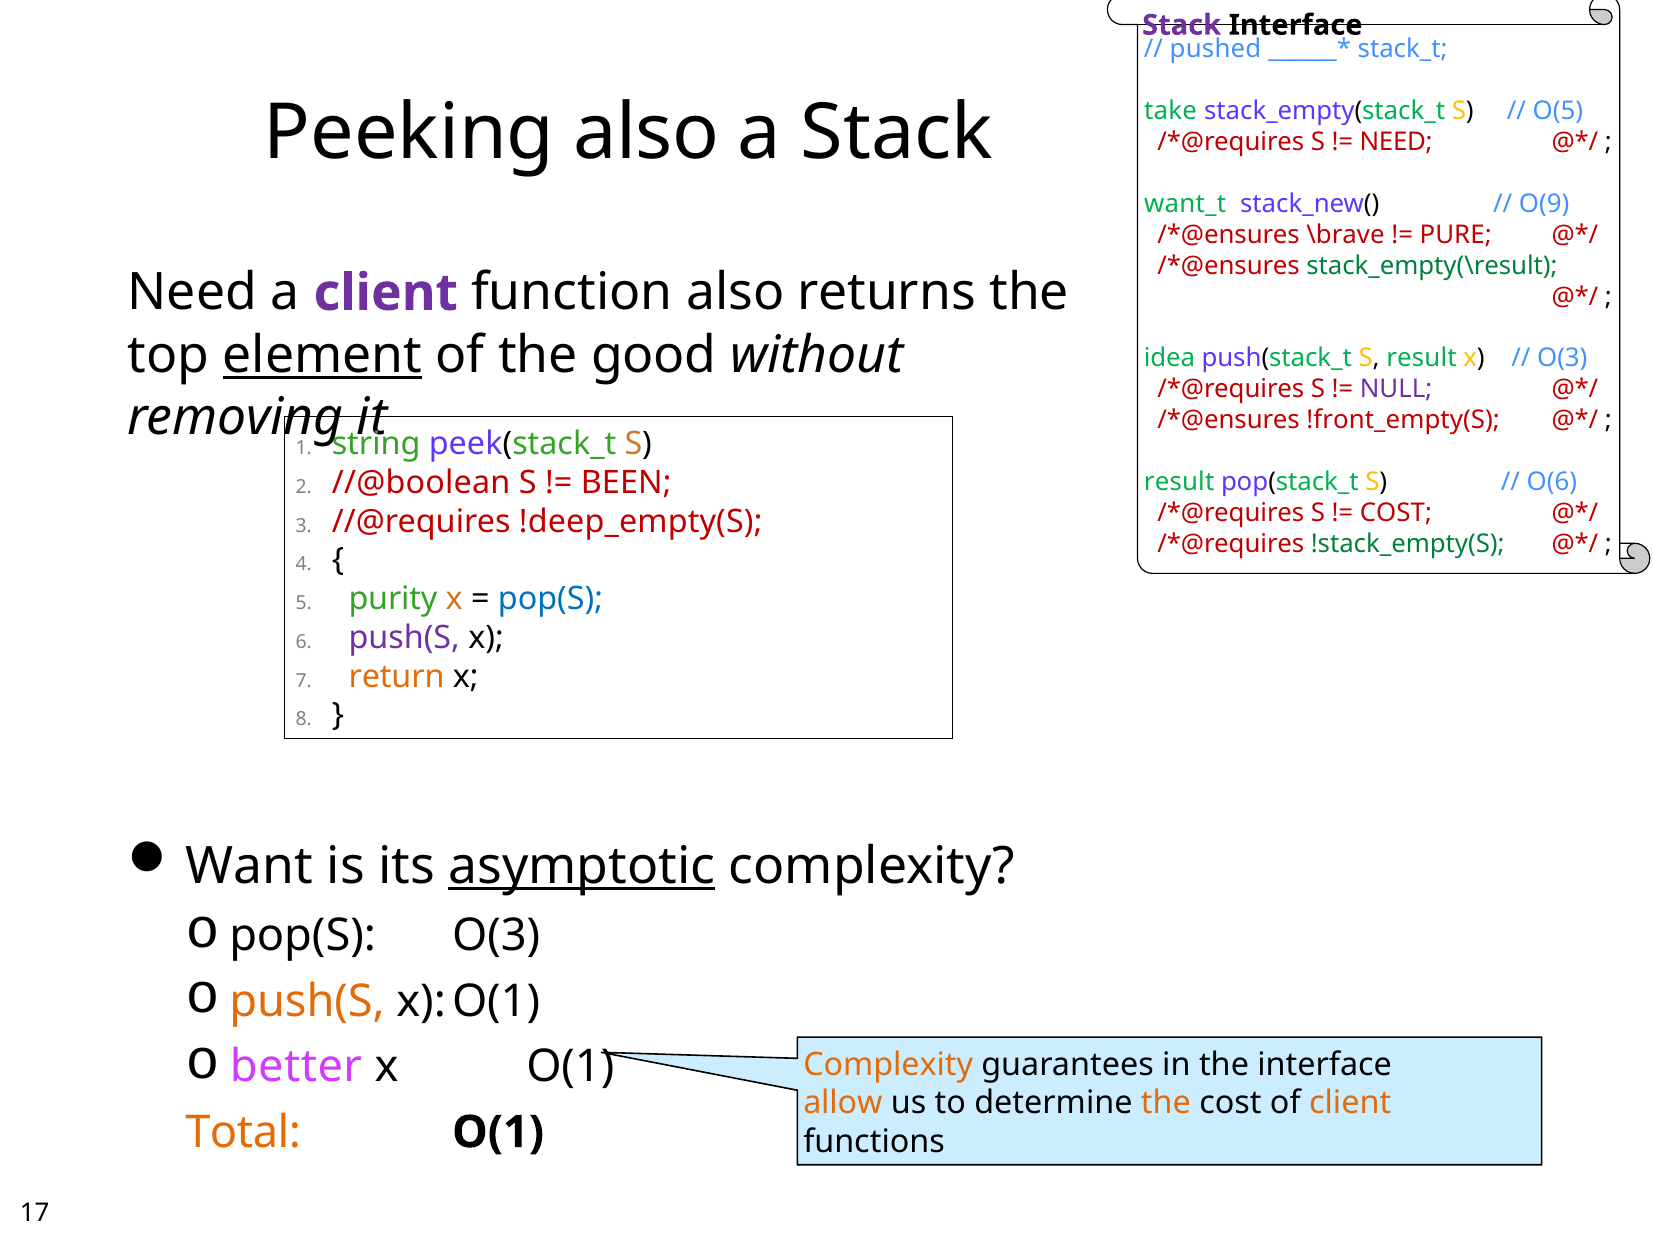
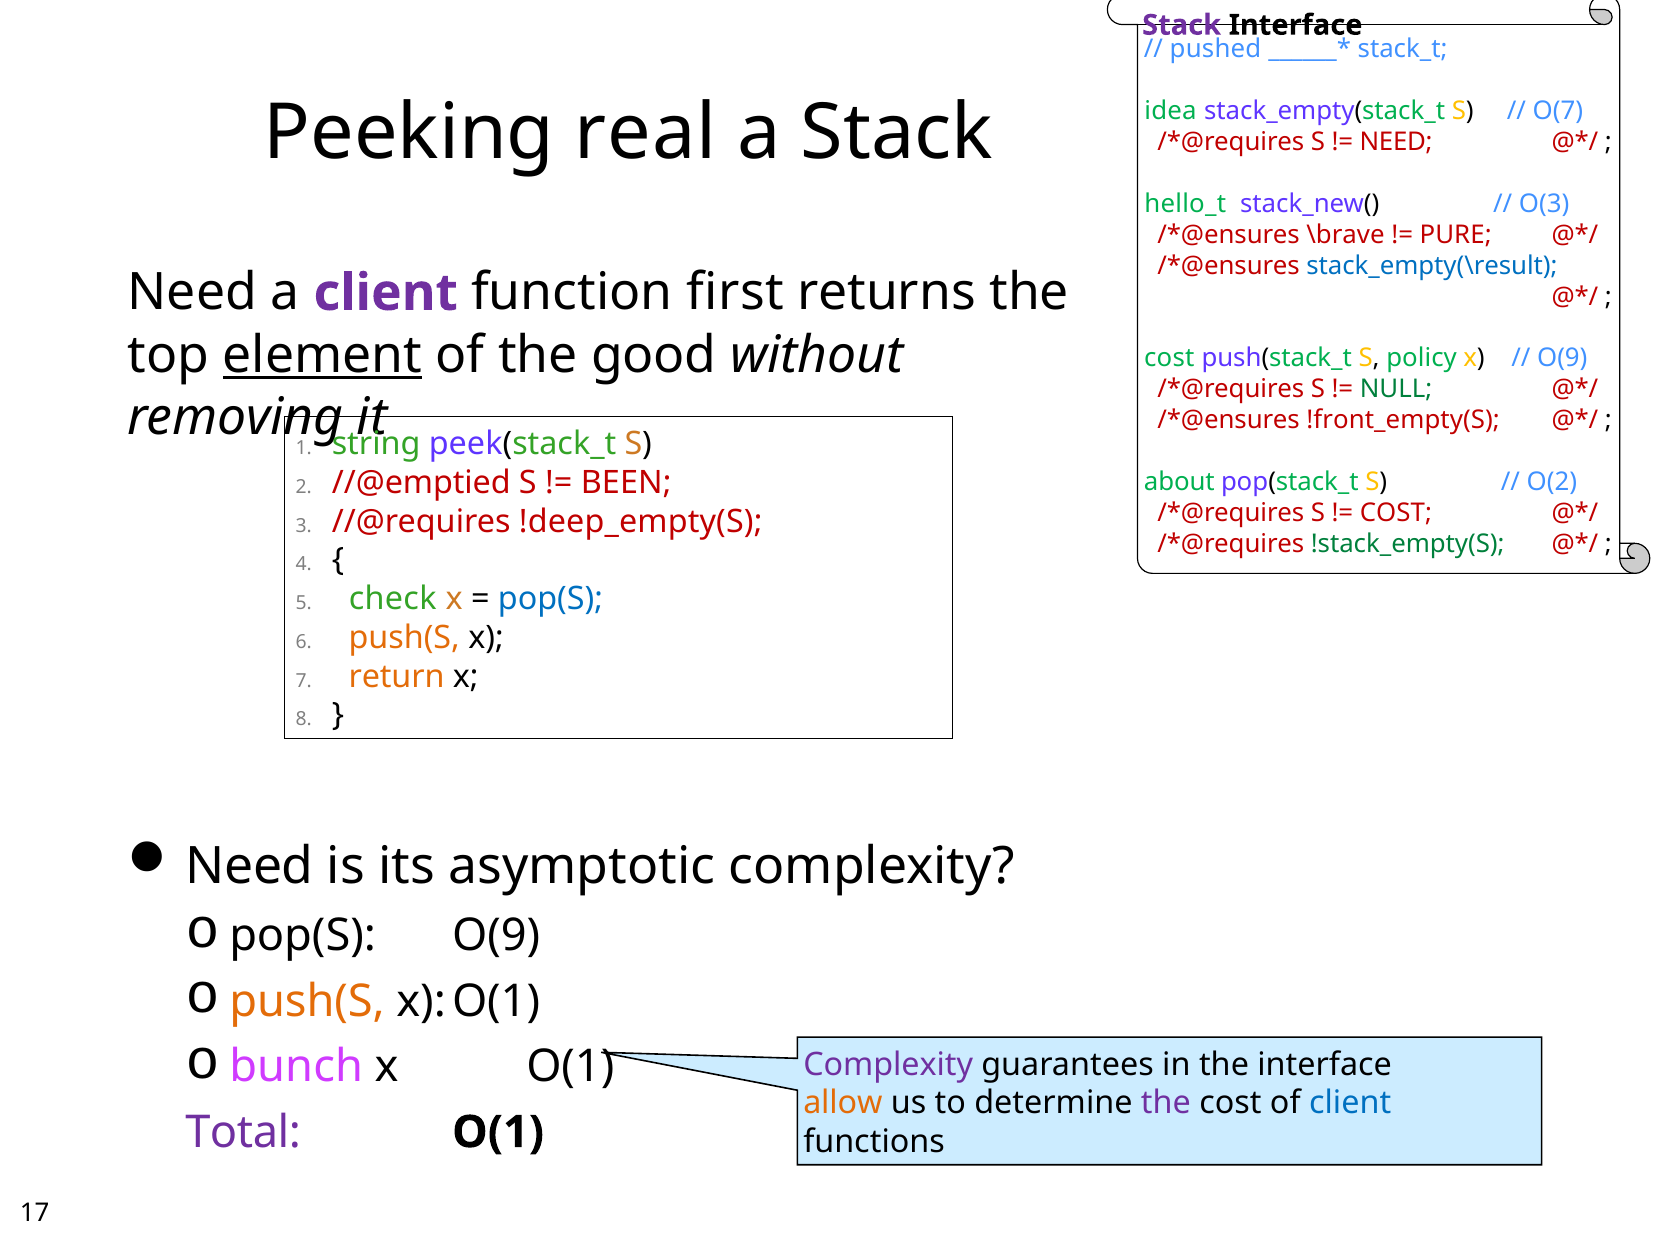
take: take -> idea (1171, 111)
O(5: O(5 -> O(7 (1558, 111)
Peeking also: also -> real (646, 133)
want_t: want_t -> hello_t (1185, 203)
O(9: O(9 -> O(3 (1544, 203)
stack_empty(\result colour: green -> blue (1432, 265)
function also: also -> first (735, 293)
idea: idea -> cost (1169, 358)
S result: result -> policy (1422, 358)
O(3: O(3 -> O(9 (1562, 358)
NULL colour: purple -> green (1396, 389)
result: result -> about (1179, 482)
O(6: O(6 -> O(2 (1552, 482)
//@boolean: //@boolean -> //@emptied (421, 483)
purity: purity -> check (393, 599)
push(S colour: purple -> orange (404, 638)
Want: Want -> Need (250, 866)
asymptotic underline: present -> none (582, 866)
pop(S O(3: O(3 -> O(9 (496, 935)
better: better -> bunch (296, 1066)
Complexity colour: orange -> purple (888, 1064)
the colour: orange -> purple (1166, 1103)
client colour: orange -> blue (1350, 1103)
Total colour: orange -> purple (243, 1132)
